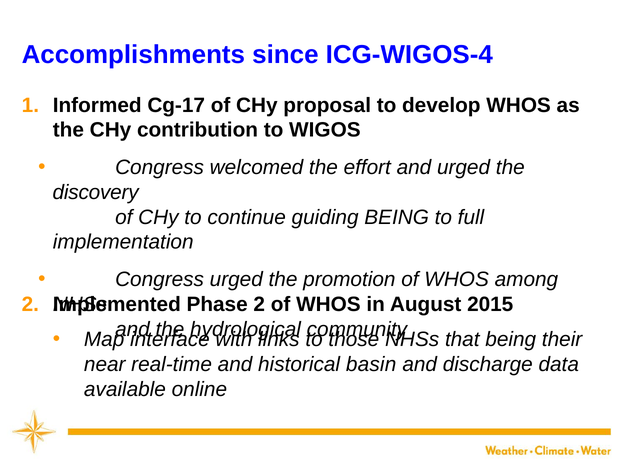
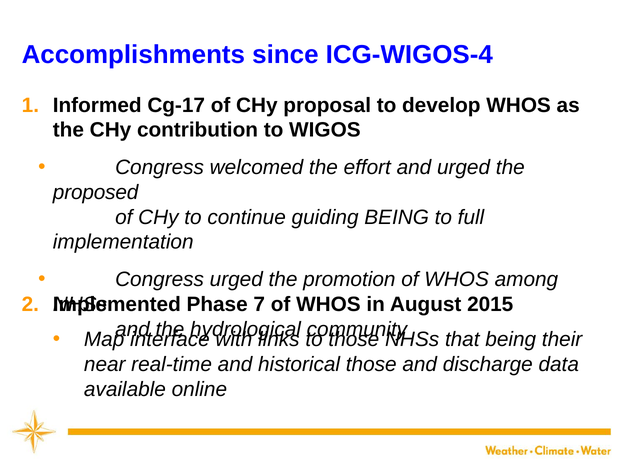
discovery: discovery -> proposed (96, 192)
Phase 2: 2 -> 7 (259, 304)
historical basin: basin -> those (371, 365)
